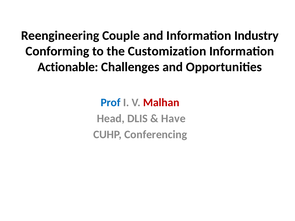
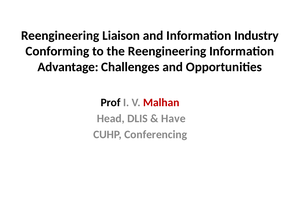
Couple: Couple -> Liaison (121, 36)
the Customization: Customization -> Reengineering (167, 51)
Actionable: Actionable -> Advantage (68, 67)
Prof colour: blue -> black (111, 103)
